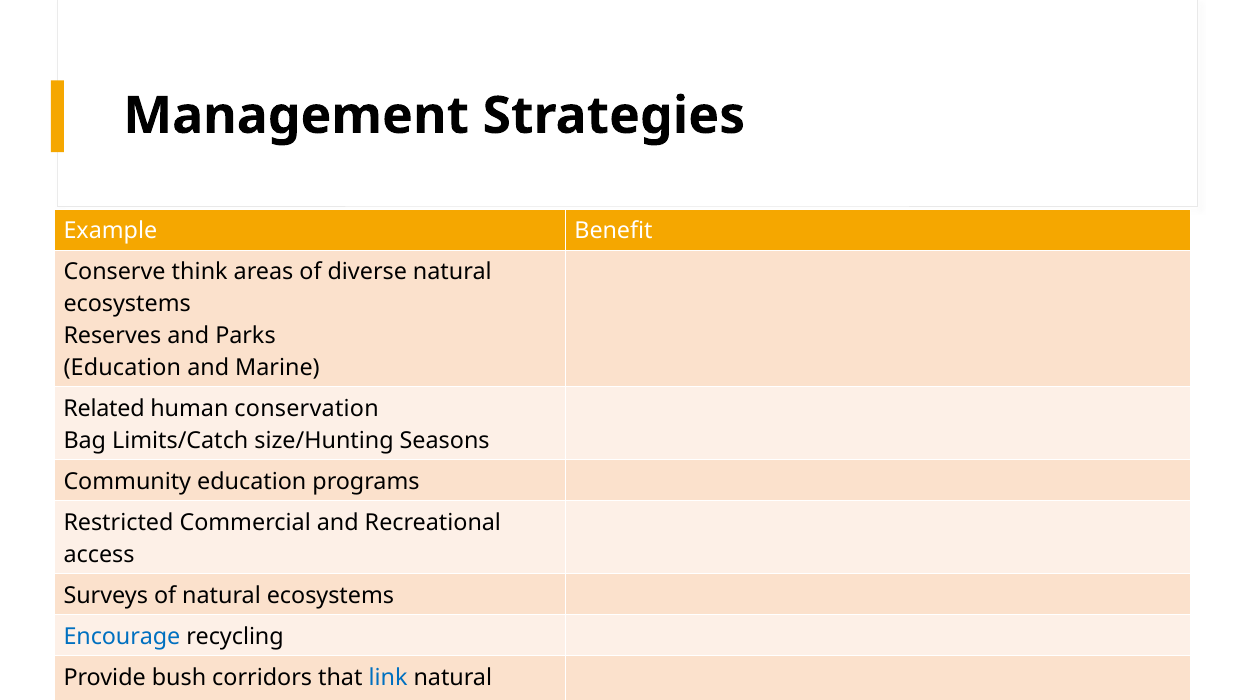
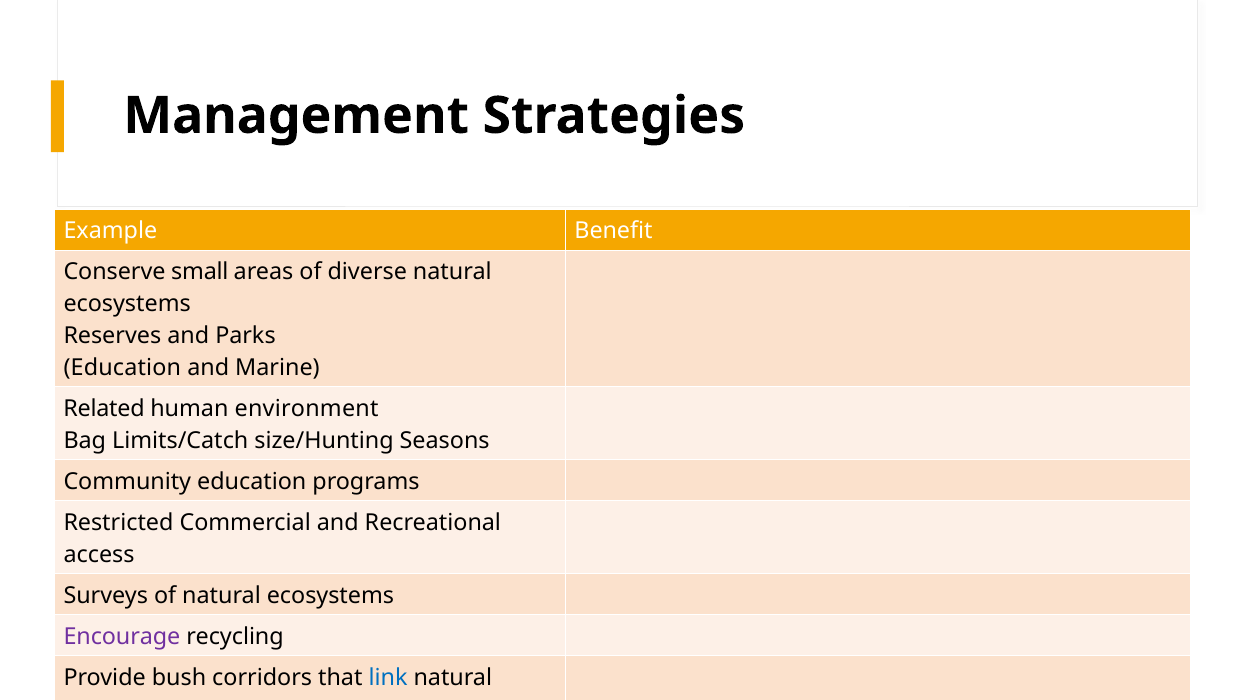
think: think -> small (200, 272)
conservation: conservation -> environment (307, 409)
Encourage colour: blue -> purple (122, 637)
